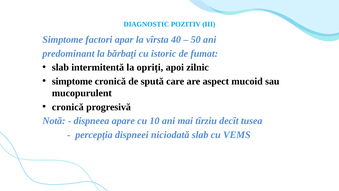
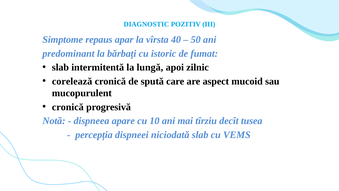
factori: factori -> repaus (99, 40)
opriți: opriți -> lungă (150, 67)
simptome: simptome -> corelează (72, 81)
